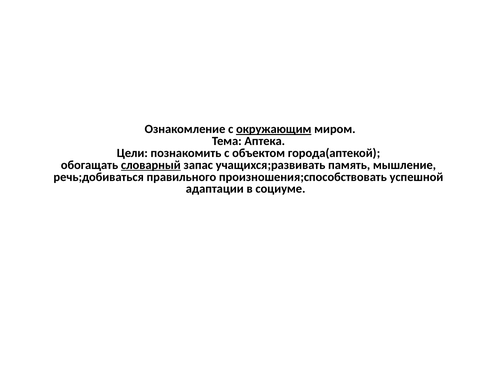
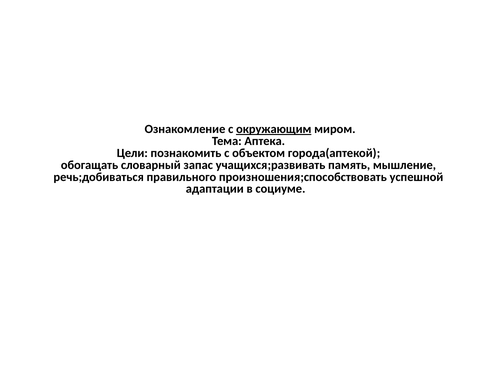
словарный underline: present -> none (151, 165)
